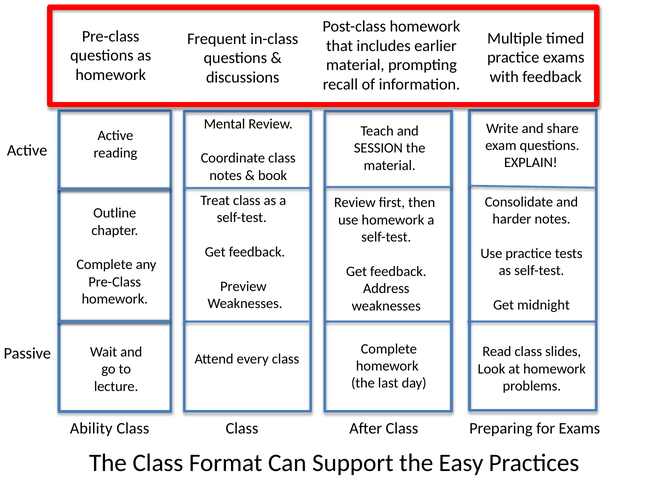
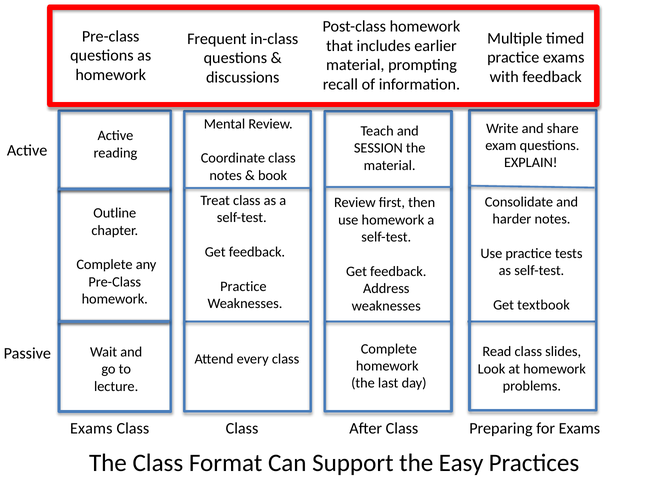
Preview: Preview -> Practice (243, 287)
midnight: midnight -> textbook (543, 305)
Ability: Ability -> Exams (91, 429)
